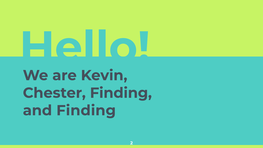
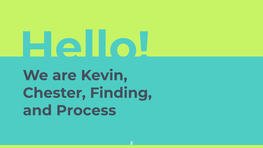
and Finding: Finding -> Process (86, 110)
